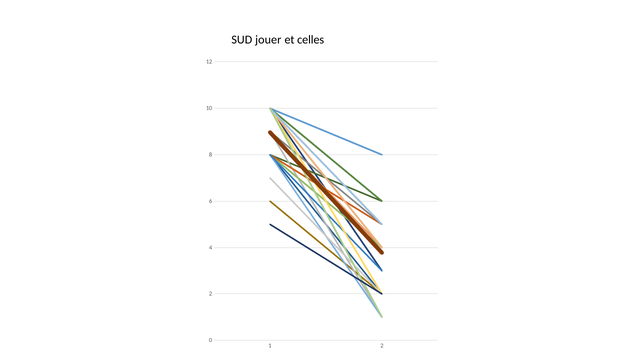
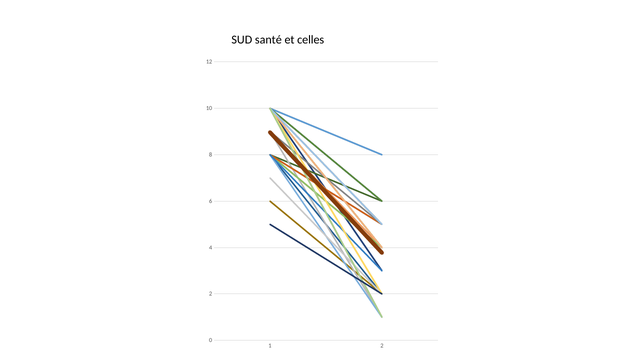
jouer: jouer -> santé (268, 40)
